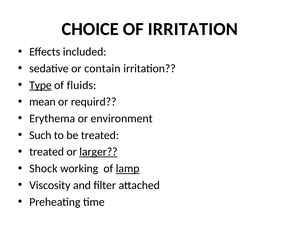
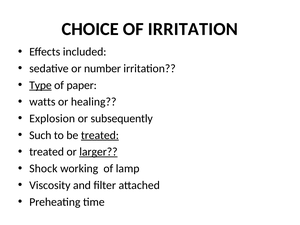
contain: contain -> number (102, 68)
fluids: fluids -> paper (82, 85)
mean: mean -> watts (42, 102)
requird: requird -> healing (94, 102)
Erythema: Erythema -> Explosion (52, 119)
environment: environment -> subsequently (122, 119)
treated underline: none -> present (100, 135)
lamp underline: present -> none (128, 169)
